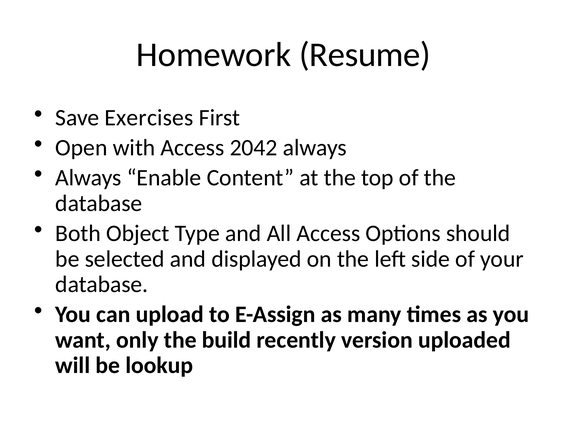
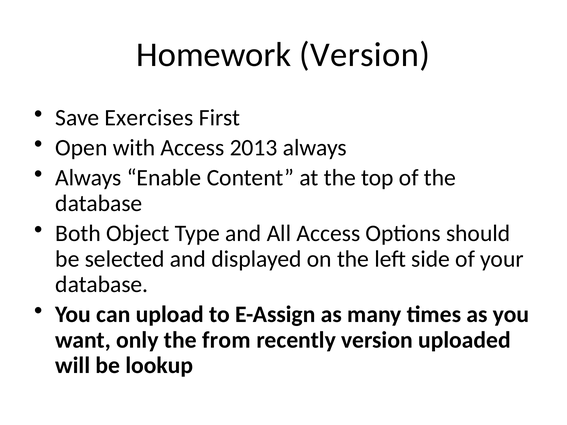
Homework Resume: Resume -> Version (365, 55)
2042: 2042 -> 2013 (254, 148)
build: build -> from (226, 340)
